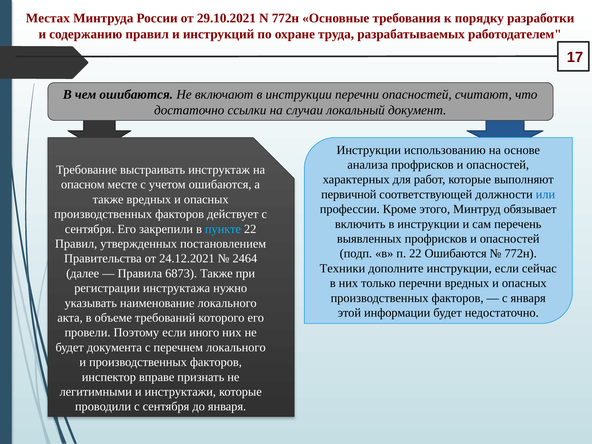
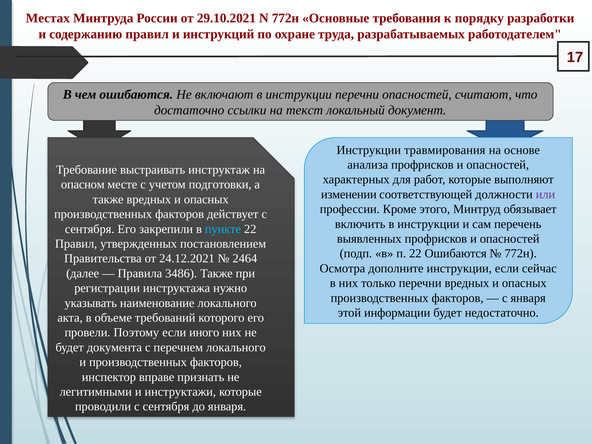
случаи: случаи -> текст (305, 110)
использованию: использованию -> травмирования (445, 150)
учетом ошибаются: ошибаются -> подготовки (220, 185)
первичной: первичной -> изменении (349, 194)
или colour: blue -> purple (545, 194)
Техники: Техники -> Осмотра (342, 268)
6873: 6873 -> 3486 (181, 273)
